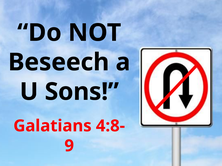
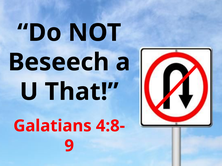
Sons: Sons -> That (82, 92)
